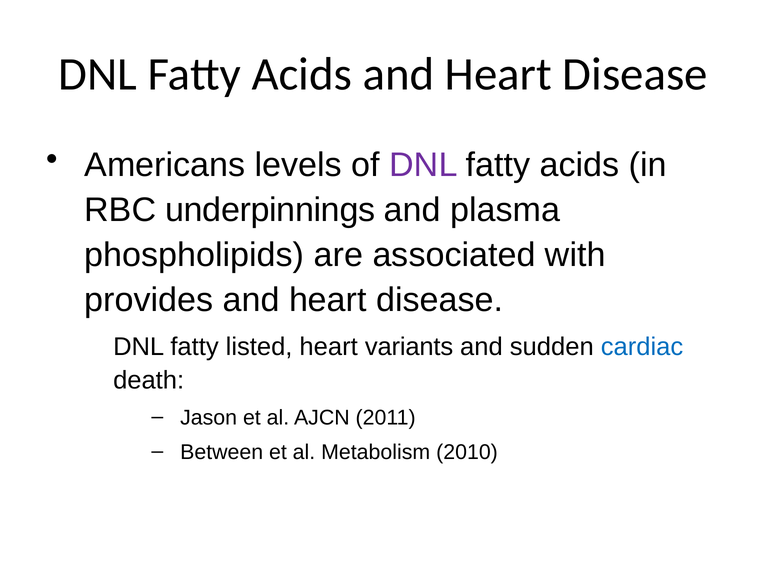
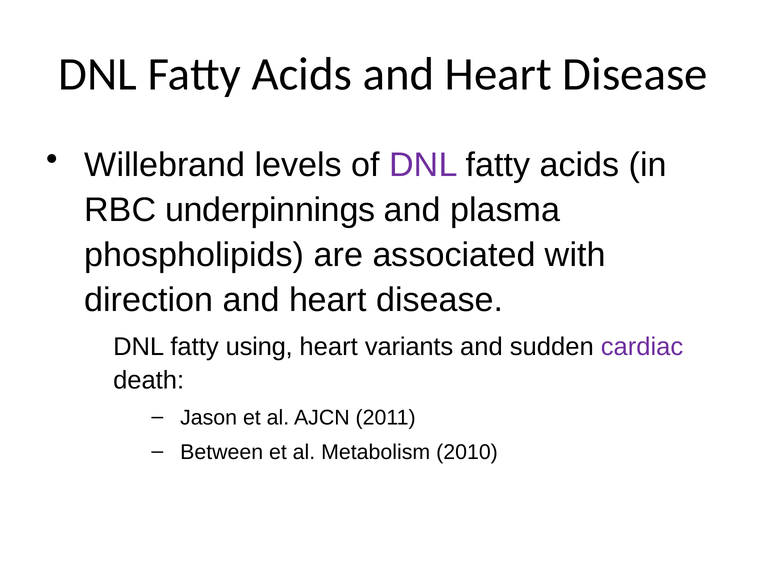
Americans: Americans -> Willebrand (165, 165)
provides: provides -> direction (149, 300)
listed: listed -> using (259, 347)
cardiac colour: blue -> purple (642, 347)
